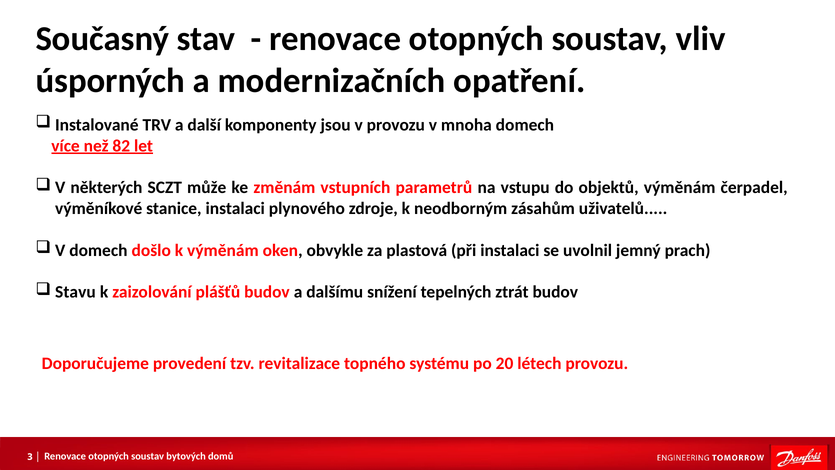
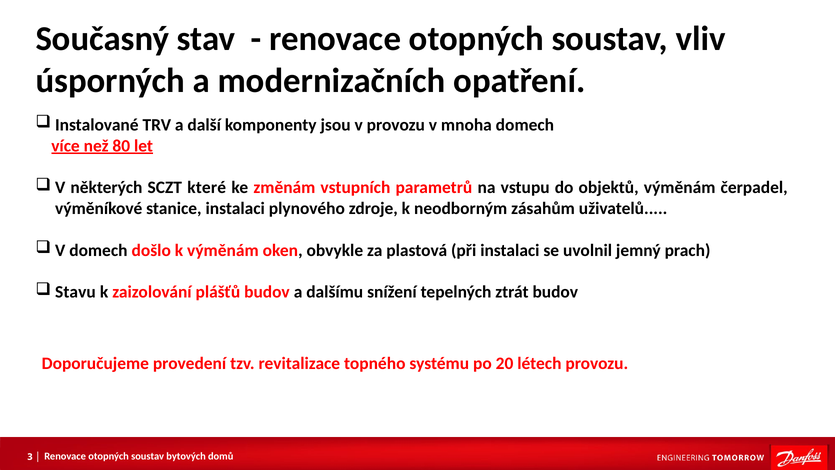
82: 82 -> 80 (121, 146)
může: může -> které (207, 188)
